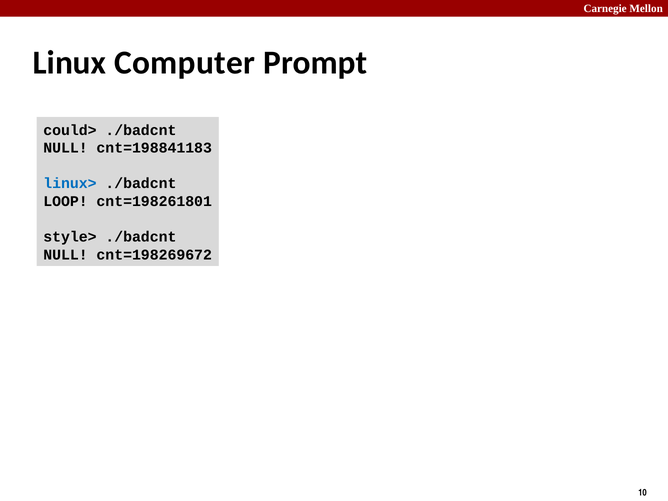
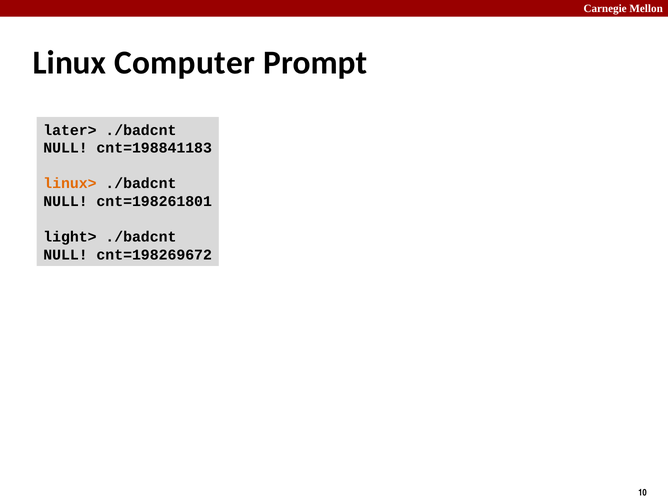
could>: could> -> later> (70, 130)
linux> colour: blue -> orange (70, 184)
LOOP: LOOP -> NULL (66, 201)
style>: style> -> light> (70, 237)
